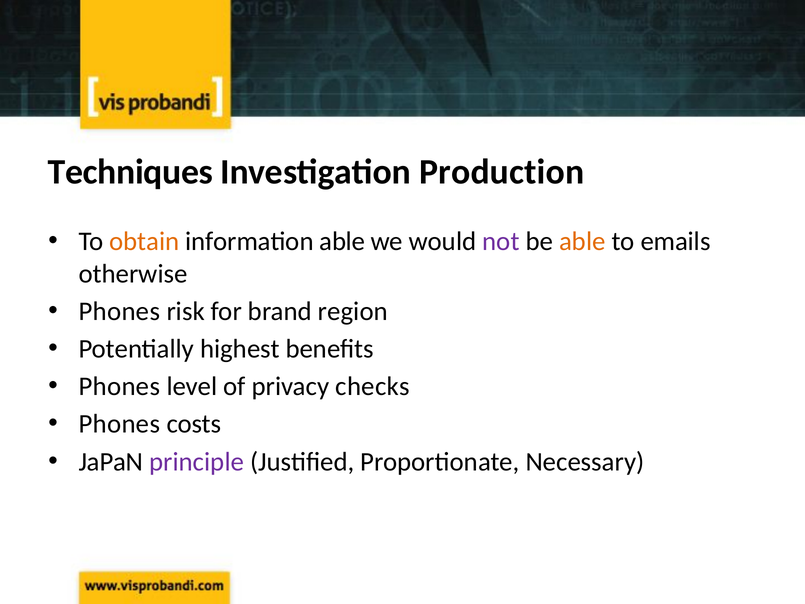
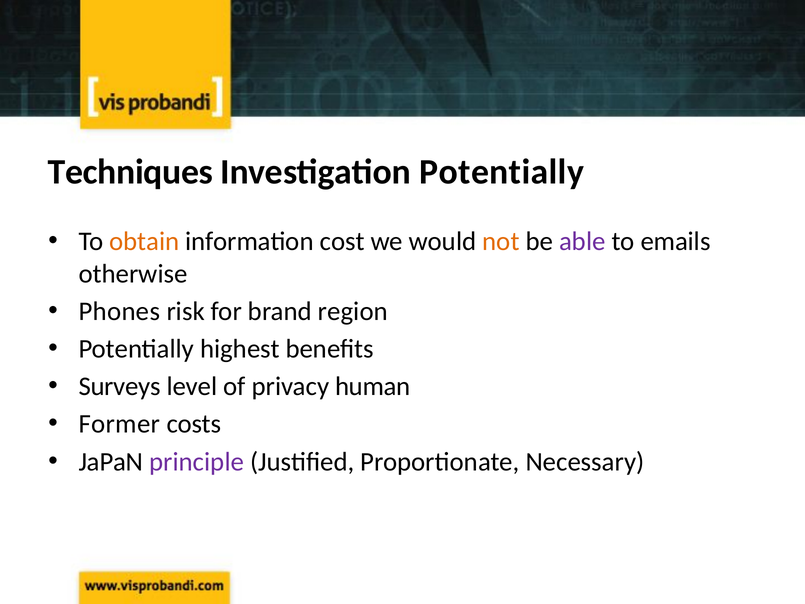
Investigation Production: Production -> Potentially (502, 172)
information able: able -> cost (342, 241)
not colour: purple -> orange (501, 241)
able colour: orange -> purple (582, 241)
Phones: Phones -> Surveys (120, 386)
checks: checks -> human (373, 386)
Phones: Phones -> Former (119, 424)
